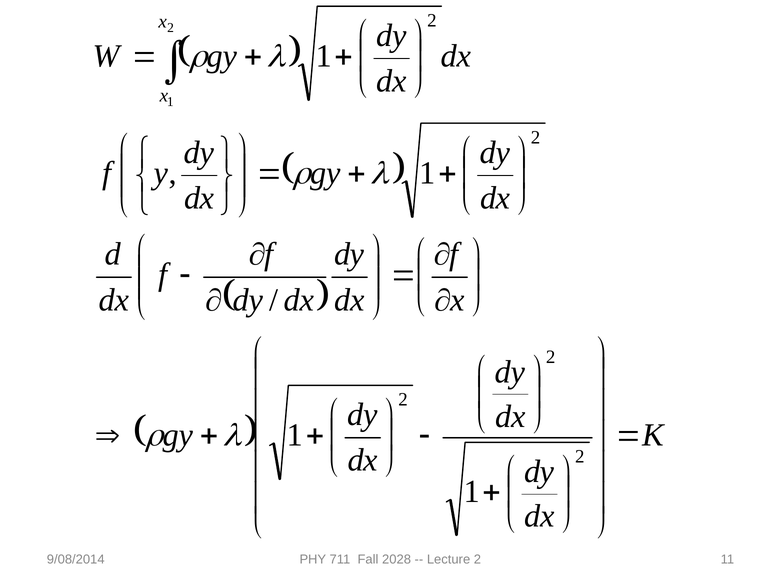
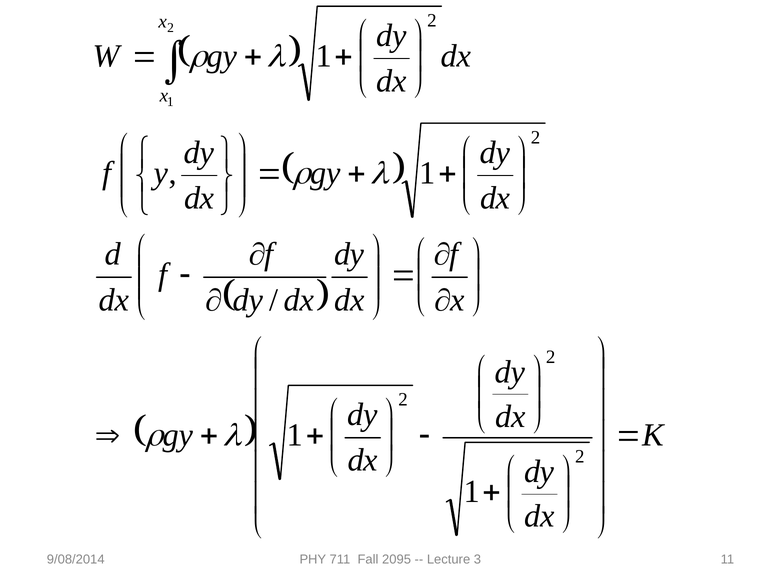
2028: 2028 -> 2095 (397, 559)
Lecture 2: 2 -> 3 (477, 559)
